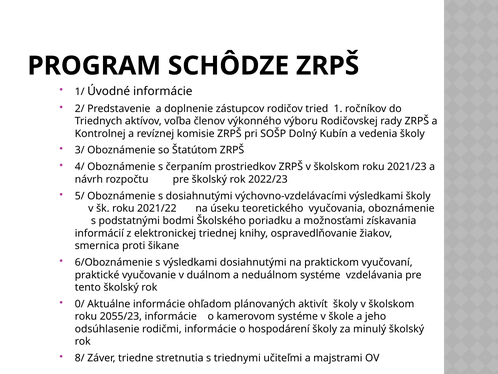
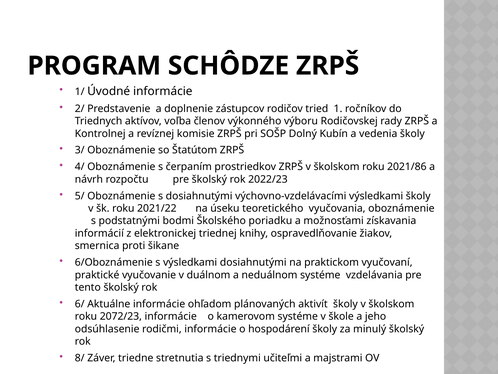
2021/23: 2021/23 -> 2021/86 (407, 167)
0/: 0/ -> 6/ (80, 304)
2055/23: 2055/23 -> 2072/23 (121, 316)
